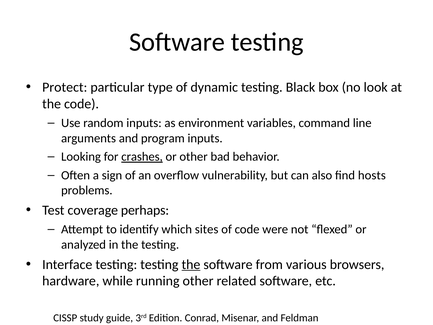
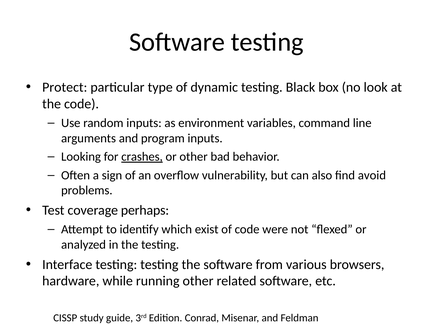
hosts: hosts -> avoid (372, 175)
sites: sites -> exist (207, 229)
the underline: present -> none (191, 264)
